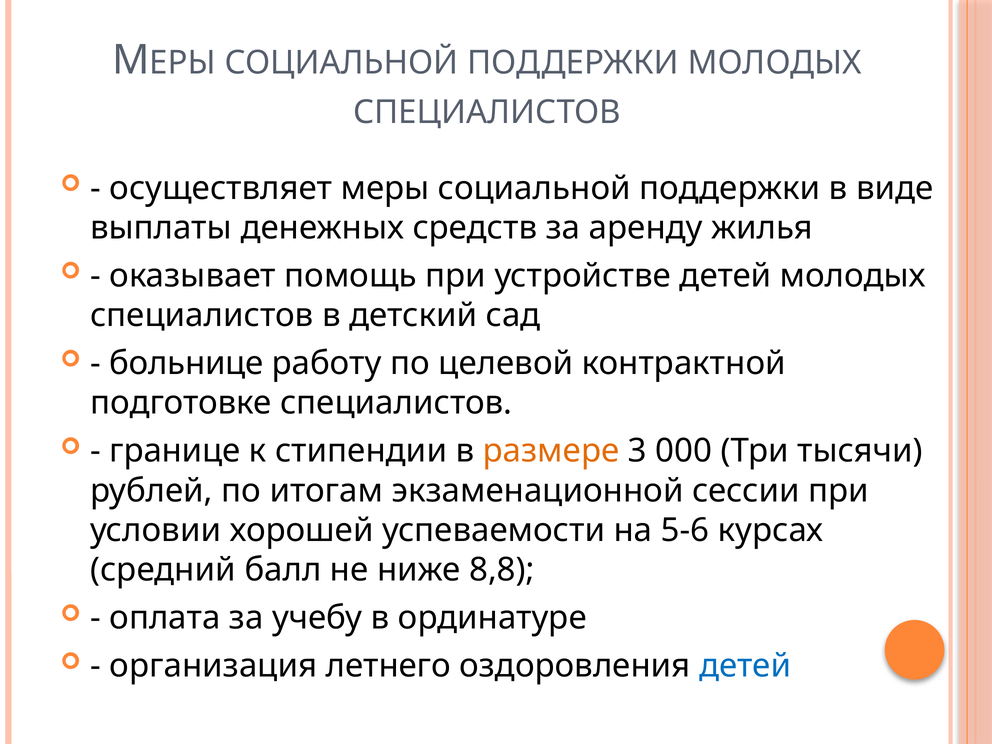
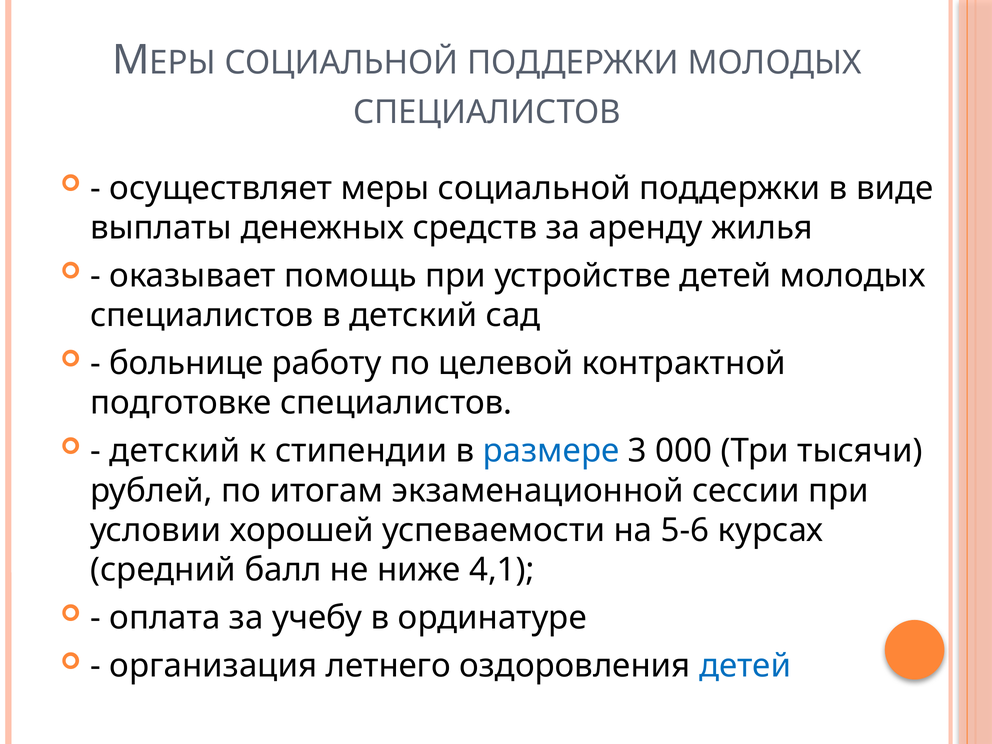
границе: границе -> детский (175, 451)
размере colour: orange -> blue (551, 451)
8,8: 8,8 -> 4,1 (502, 570)
